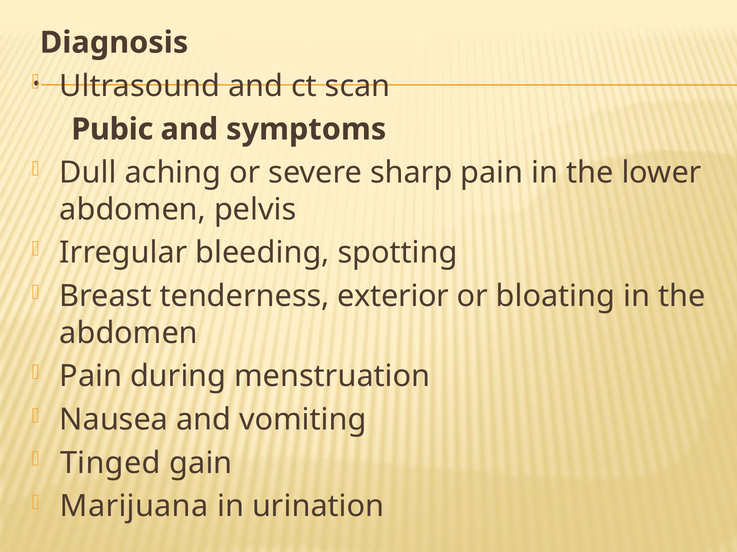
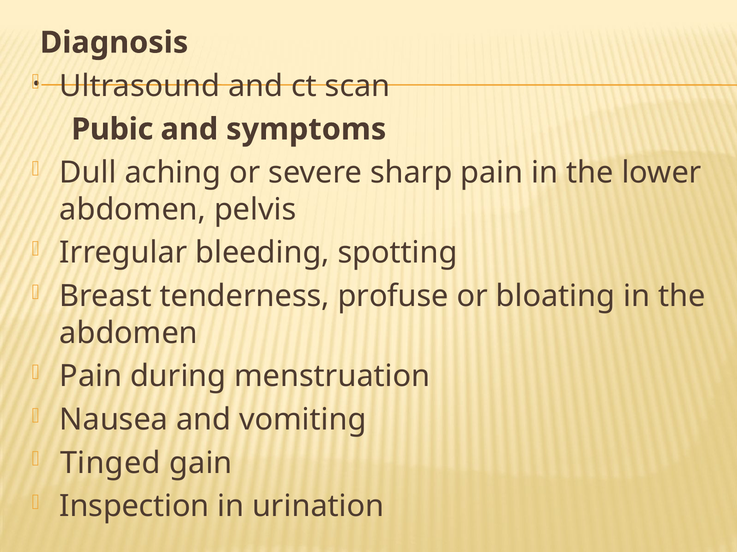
exterior: exterior -> profuse (393, 297)
Marijuana: Marijuana -> Inspection (134, 507)
